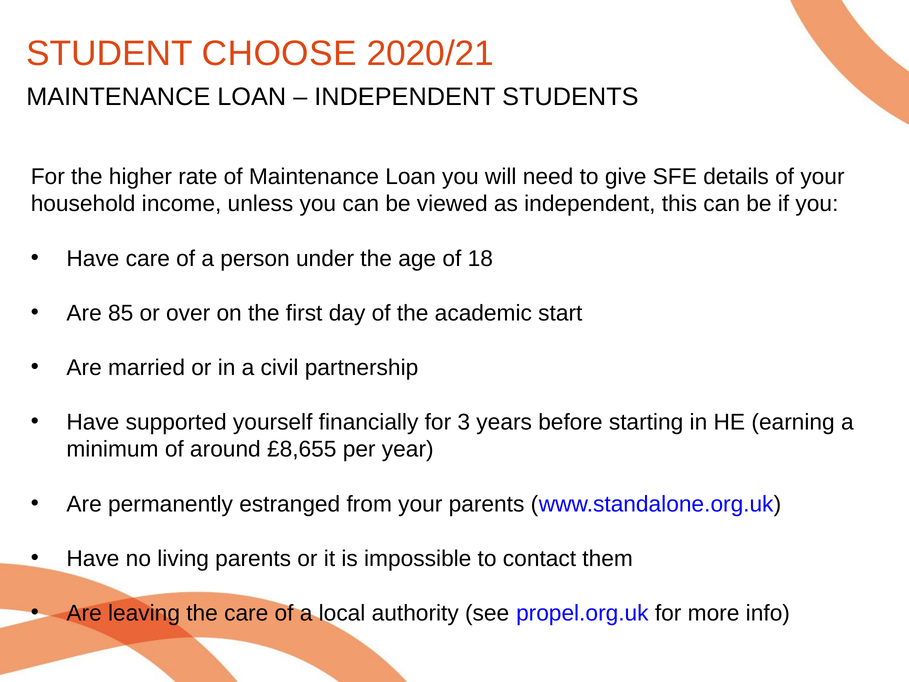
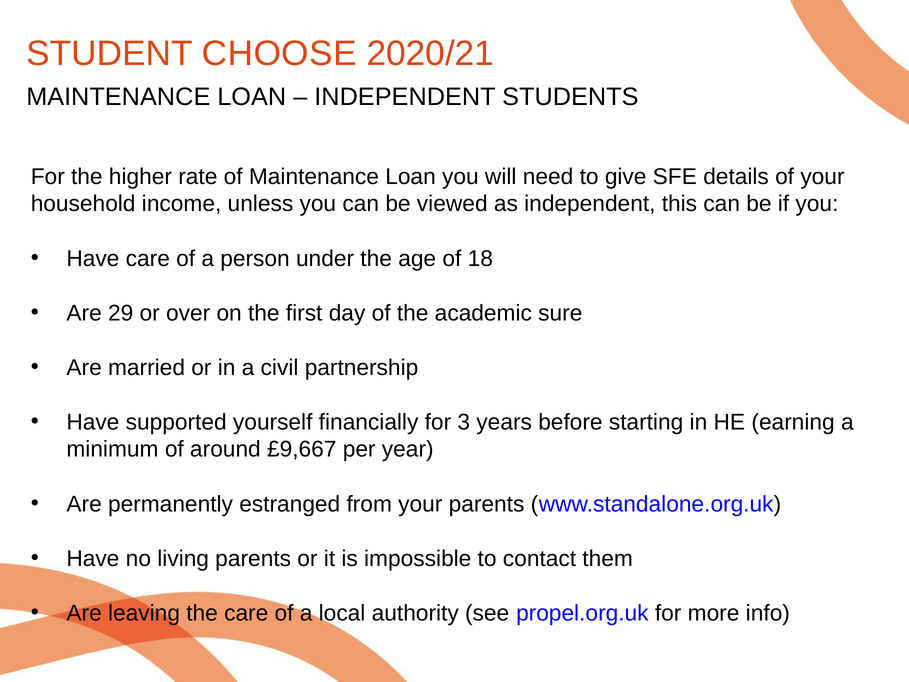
85: 85 -> 29 (121, 313)
start: start -> sure (560, 313)
£8,655: £8,655 -> £9,667 (302, 449)
